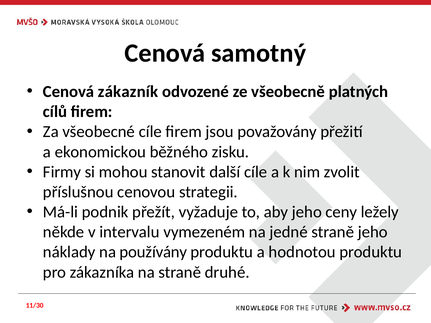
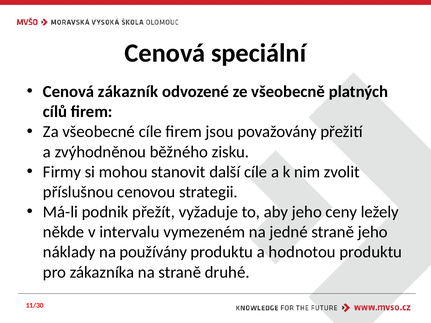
samotný: samotný -> speciální (259, 53)
ekonomickou: ekonomickou -> zvýhodněnou (100, 152)
